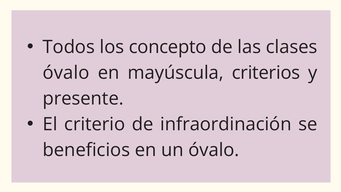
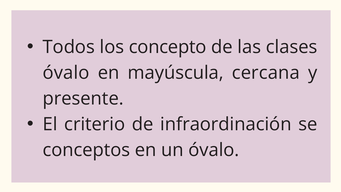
criterios: criterios -> cercana (266, 73)
beneficios: beneficios -> conceptos (86, 150)
